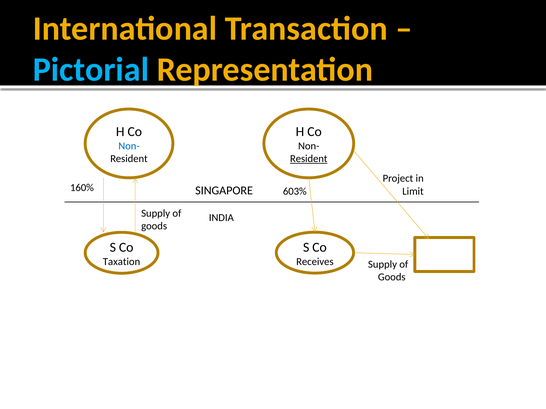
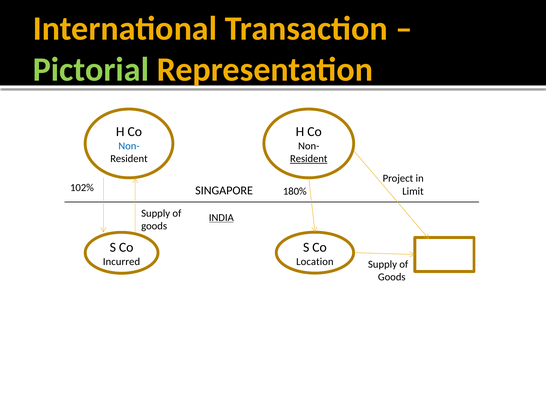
Pictorial colour: light blue -> light green (91, 70)
160%: 160% -> 102% (82, 188)
603%: 603% -> 180% (295, 192)
INDIA underline: none -> present (221, 218)
Receives: Receives -> Location (315, 262)
Taxation: Taxation -> Incurred (121, 262)
